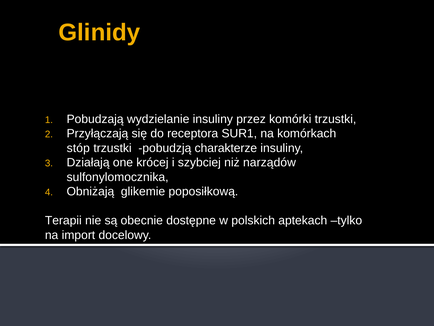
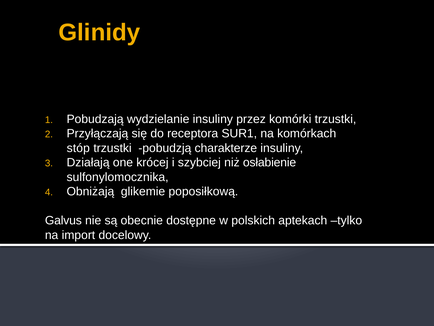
narządów: narządów -> osłabienie (270, 162)
Terapii: Terapii -> Galvus (63, 220)
